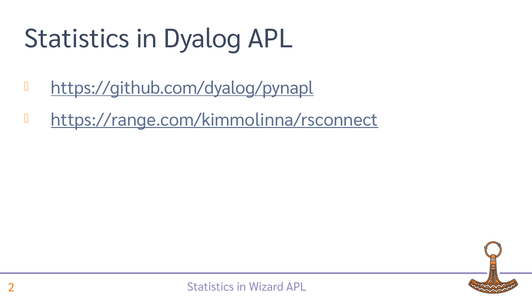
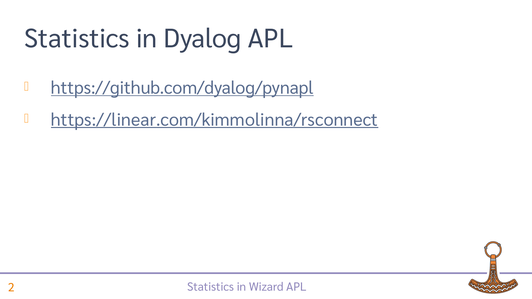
https://range.com/kimmolinna/rsconnect: https://range.com/kimmolinna/rsconnect -> https://linear.com/kimmolinna/rsconnect (214, 120)
